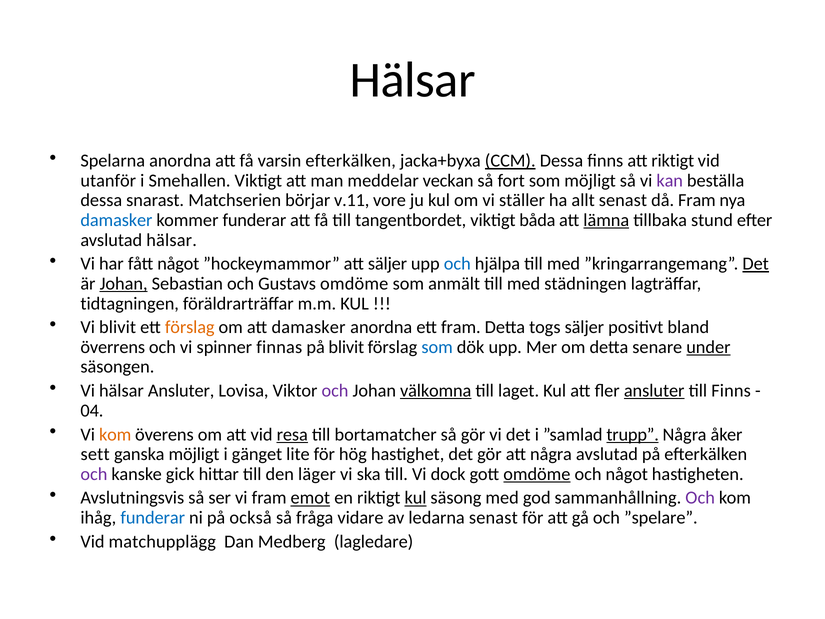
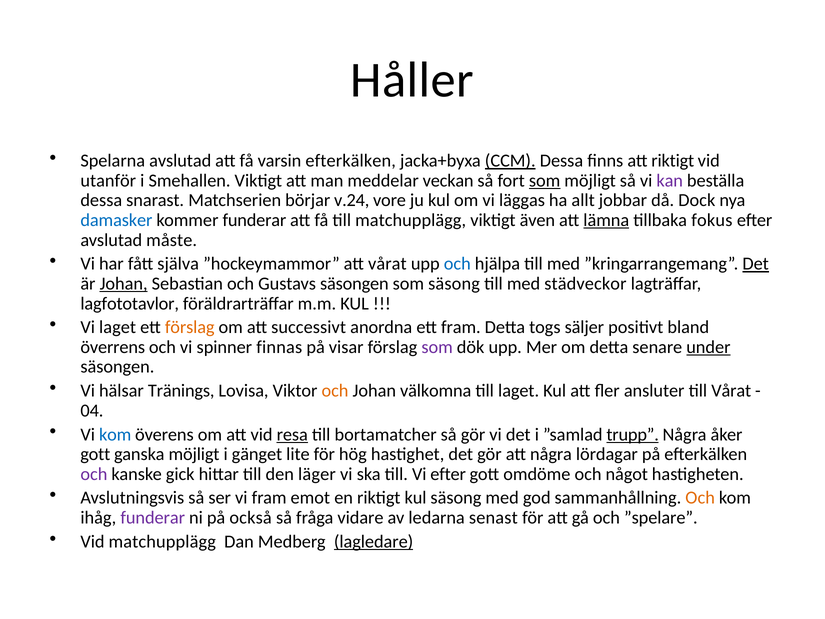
Hälsar: Hälsar -> Håller (412, 80)
Spelarna anordna: anordna -> avslutad (180, 161)
som underline: none -> present (545, 181)
v.11: v.11 -> v.24 (352, 200)
ställer: ställer -> läggas (522, 200)
allt senast: senast -> jobbar (623, 200)
då Fram: Fram -> Dock (697, 200)
till tangentbordet: tangentbordet -> matchupplägg (411, 220)
båda: båda -> även (537, 220)
stund: stund -> fokus (712, 220)
avslutad hälsar: hälsar -> måste (172, 240)
fått något: något -> själva (178, 264)
att säljer: säljer -> vårat (387, 264)
Gustavs omdöme: omdöme -> säsongen (354, 284)
som anmält: anmält -> säsong (454, 284)
städningen: städningen -> städveckor (585, 284)
tidtagningen: tidtagningen -> lagfototavlor (130, 303)
Vi blivit: blivit -> laget (118, 327)
att damasker: damasker -> successivt (309, 327)
på blivit: blivit -> visar (346, 347)
som colour: blue -> purple (437, 347)
hälsar Ansluter: Ansluter -> Tränings (181, 391)
och colour: purple -> orange (335, 391)
välkomna underline: present -> none (436, 391)
ansluter underline: present -> none (654, 391)
till Finns: Finns -> Vårat (731, 391)
kom colour: orange -> blue (115, 434)
sett: sett -> gott (95, 454)
några avslutad: avslutad -> lördagar (607, 454)
Vi dock: dock -> efter (448, 474)
omdöme underline: present -> none (537, 474)
emot underline: present -> none (310, 498)
kul underline: present -> none (416, 498)
Och colour: purple -> orange (700, 498)
funderar colour: blue -> purple (153, 518)
lagledare underline: none -> present (374, 541)
